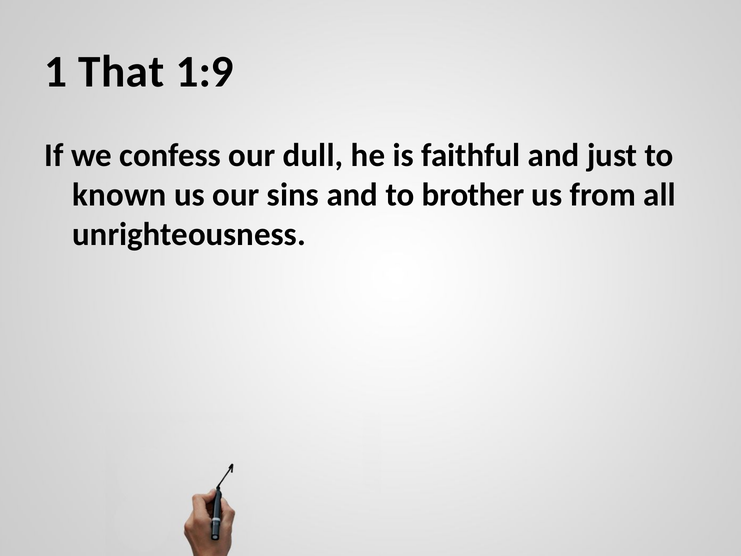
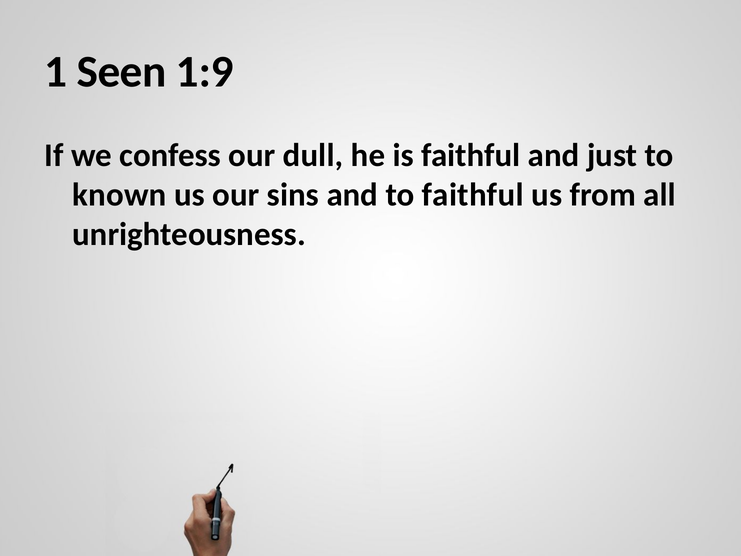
That: That -> Seen (122, 72)
to brother: brother -> faithful (473, 195)
